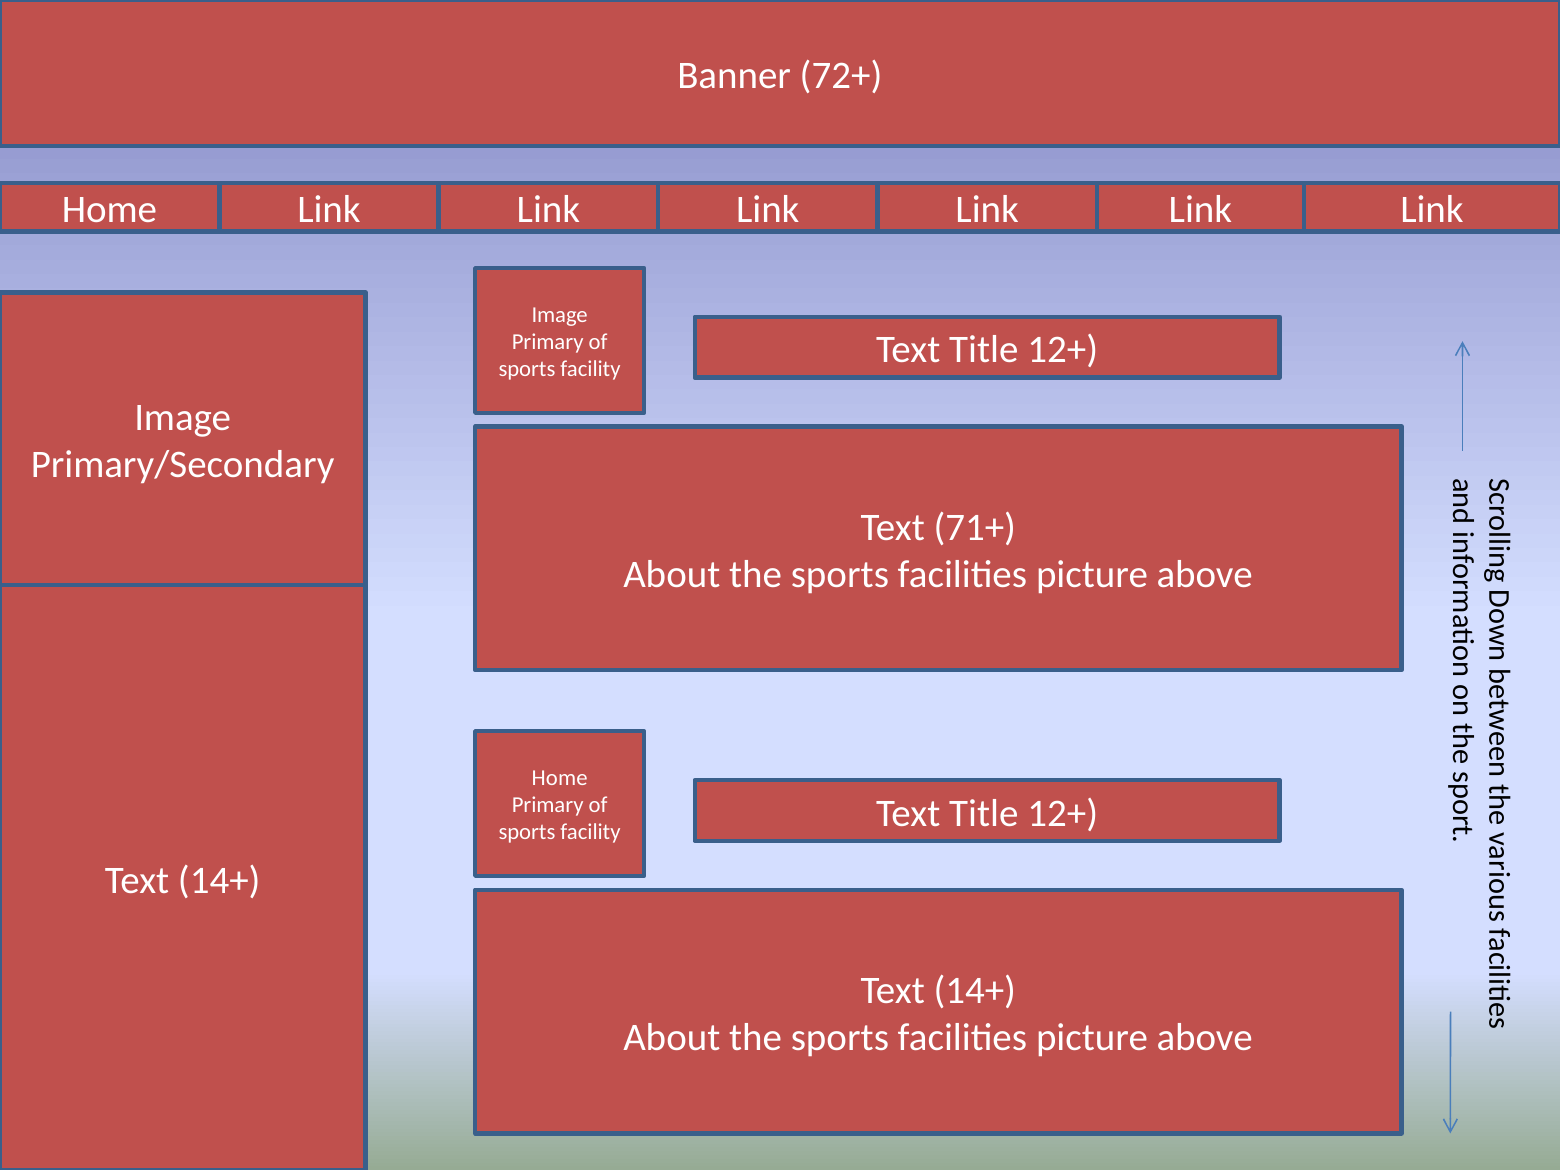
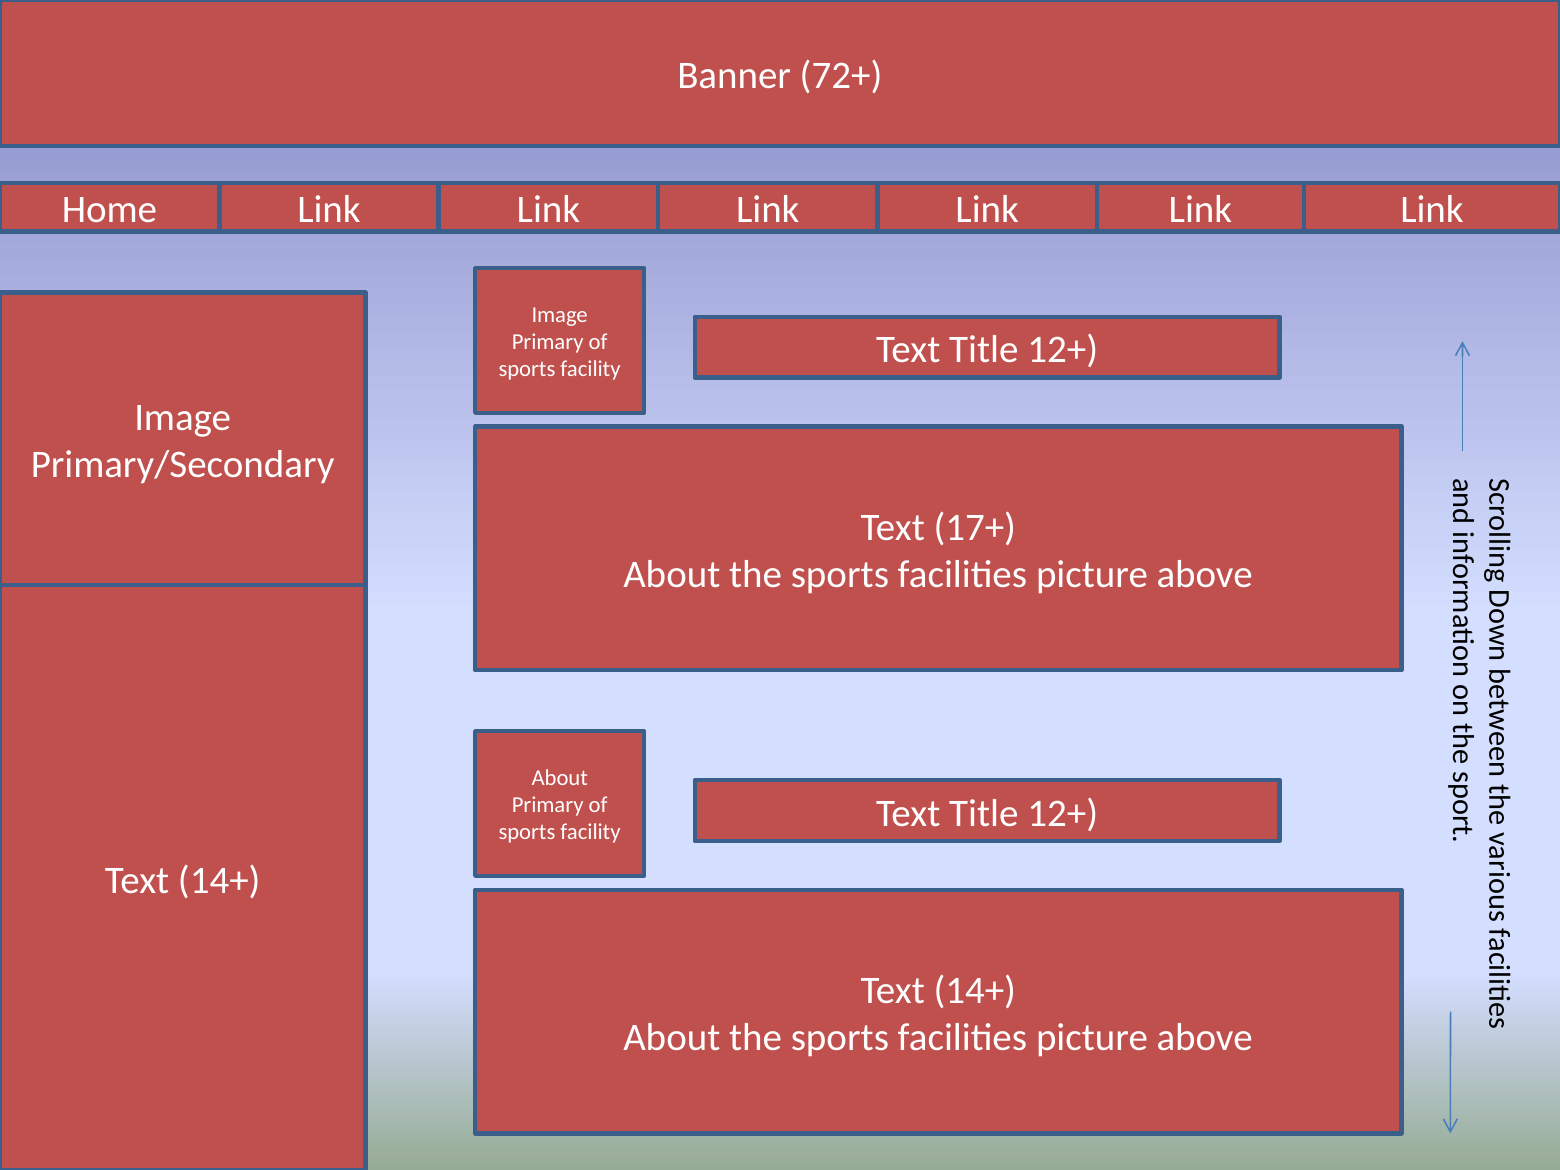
71+: 71+ -> 17+ (975, 528)
Home: Home -> About (560, 778)
